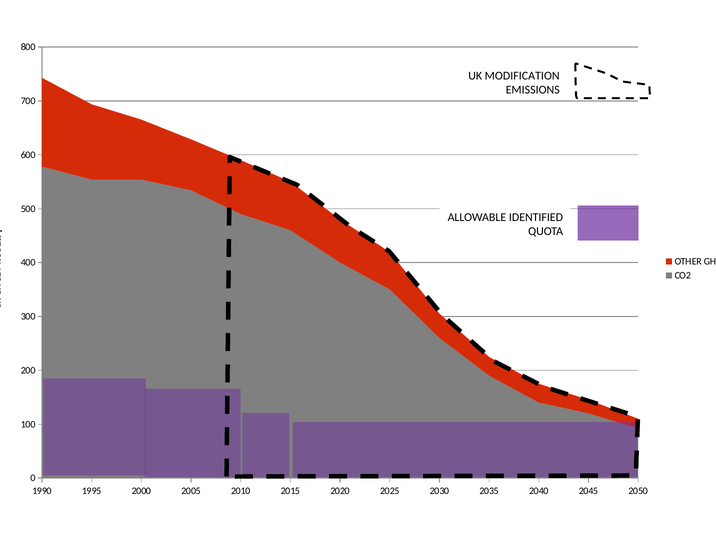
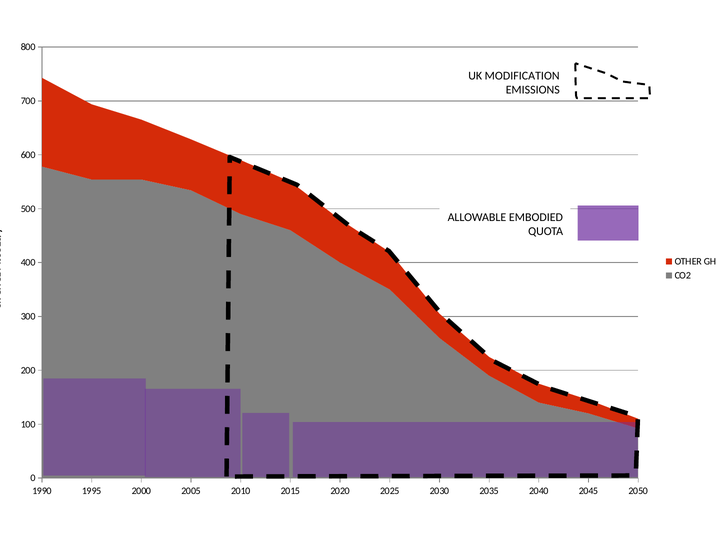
IDENTIFIED: IDENTIFIED -> EMBODIED (536, 217)
